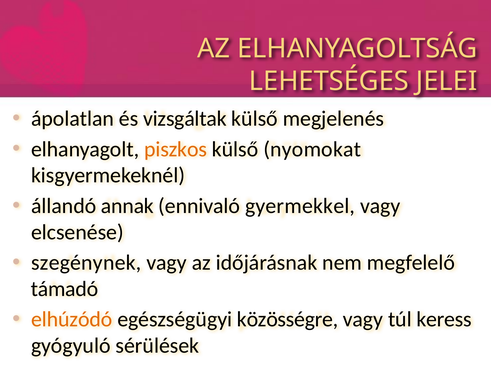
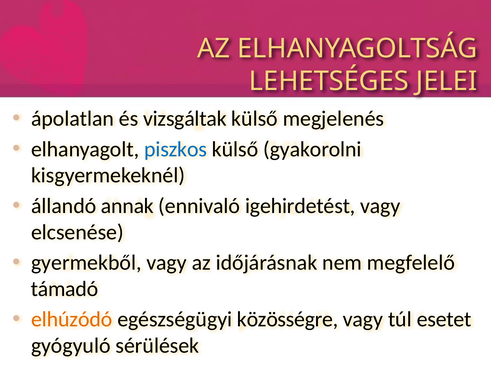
piszkos colour: orange -> blue (176, 149)
nyomokat: nyomokat -> gyakorolni (312, 149)
gyermekkel: gyermekkel -> igehirdetést (300, 206)
szegénynek: szegénynek -> gyermekből (86, 263)
keress: keress -> esetet (444, 320)
